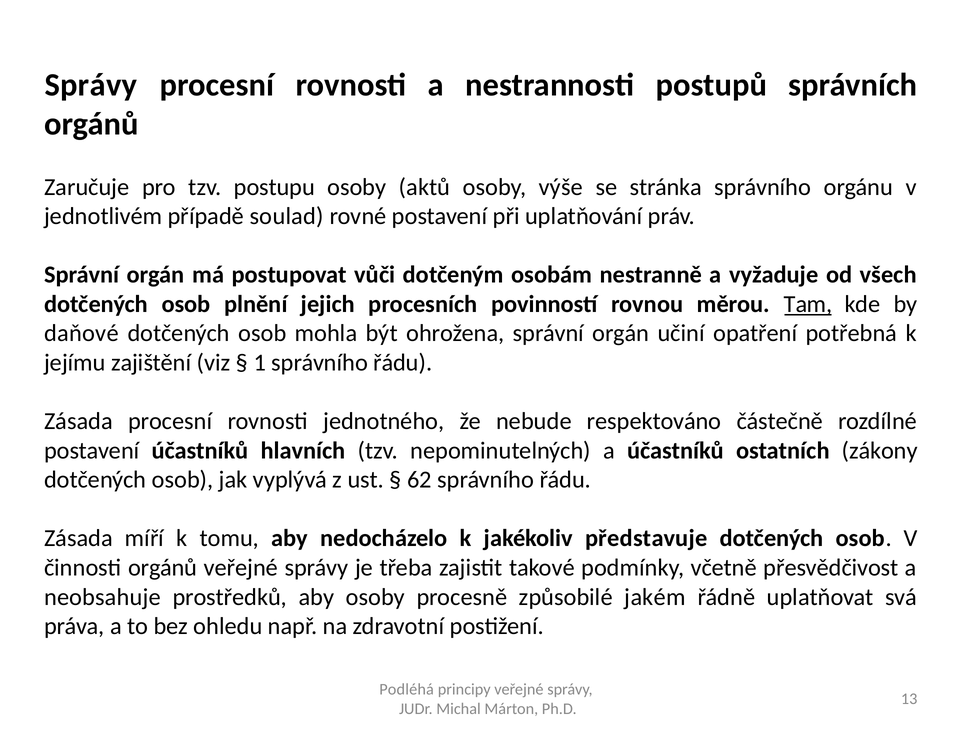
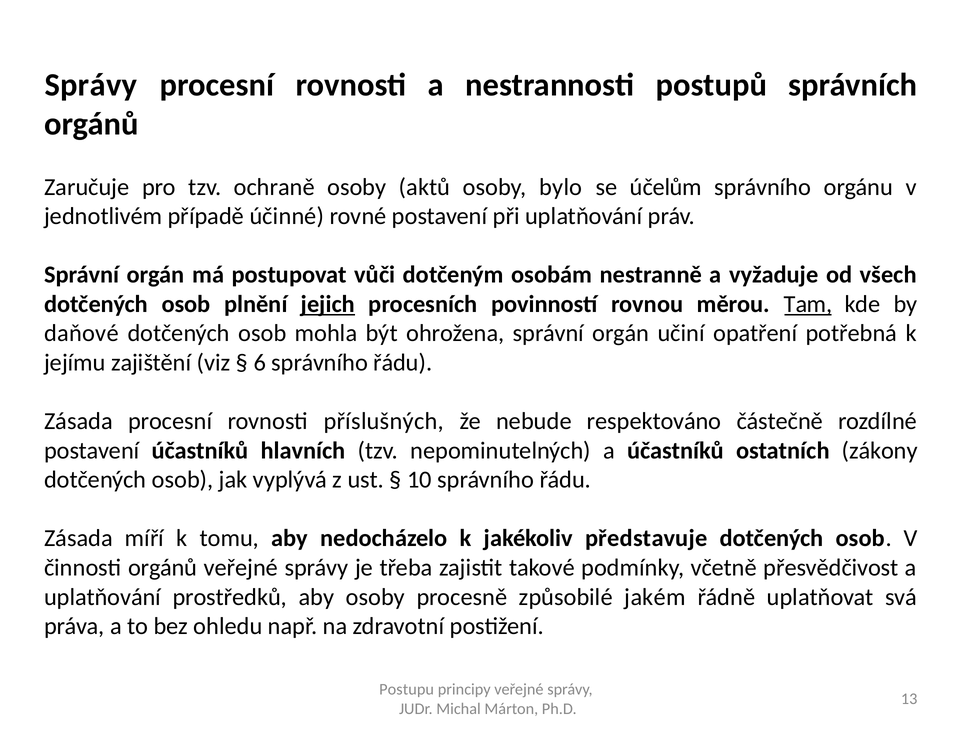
postupu: postupu -> ochraně (274, 187)
výše: výše -> bylo (561, 187)
stránka: stránka -> účelům (666, 187)
soulad: soulad -> účinné (287, 216)
jejich underline: none -> present (328, 304)
1: 1 -> 6 (260, 363)
jednotného: jednotného -> příslušných (384, 421)
62: 62 -> 10 (419, 480)
neobsahuje: neobsahuje -> uplatňování (103, 597)
Podléhá: Podléhá -> Postupu (407, 689)
